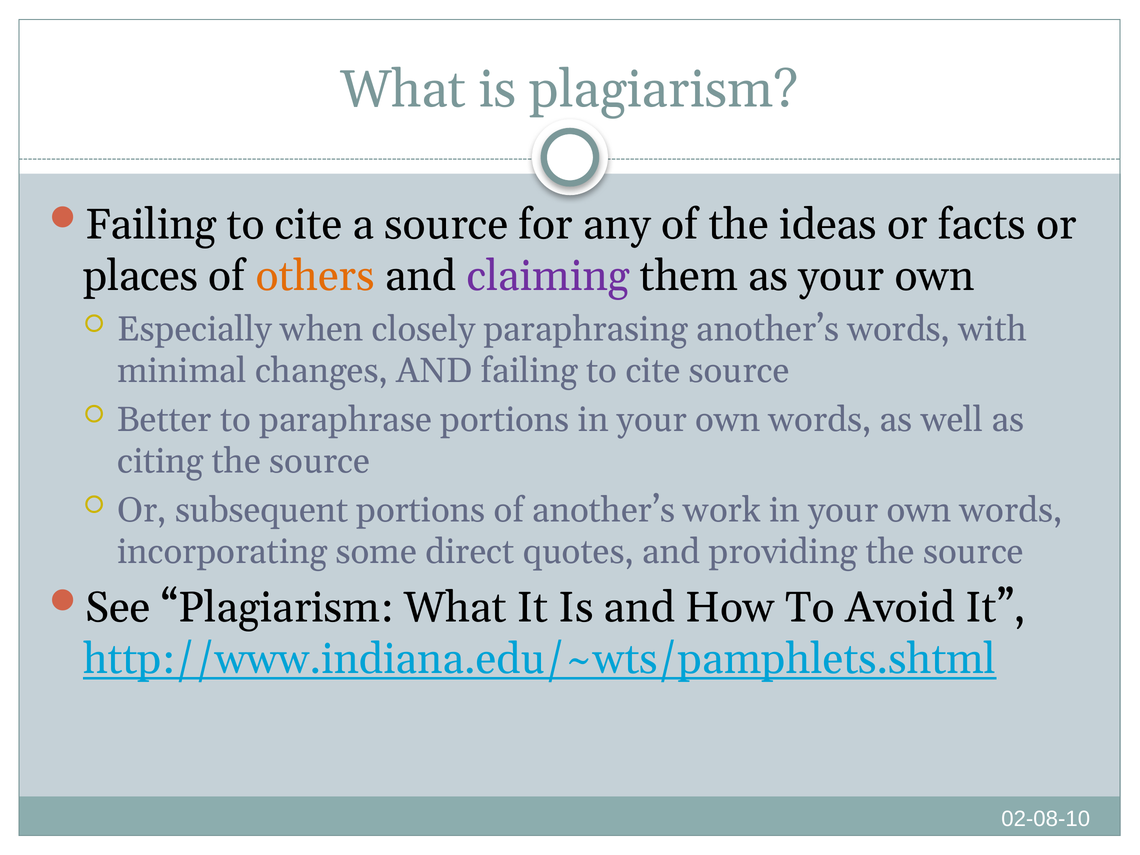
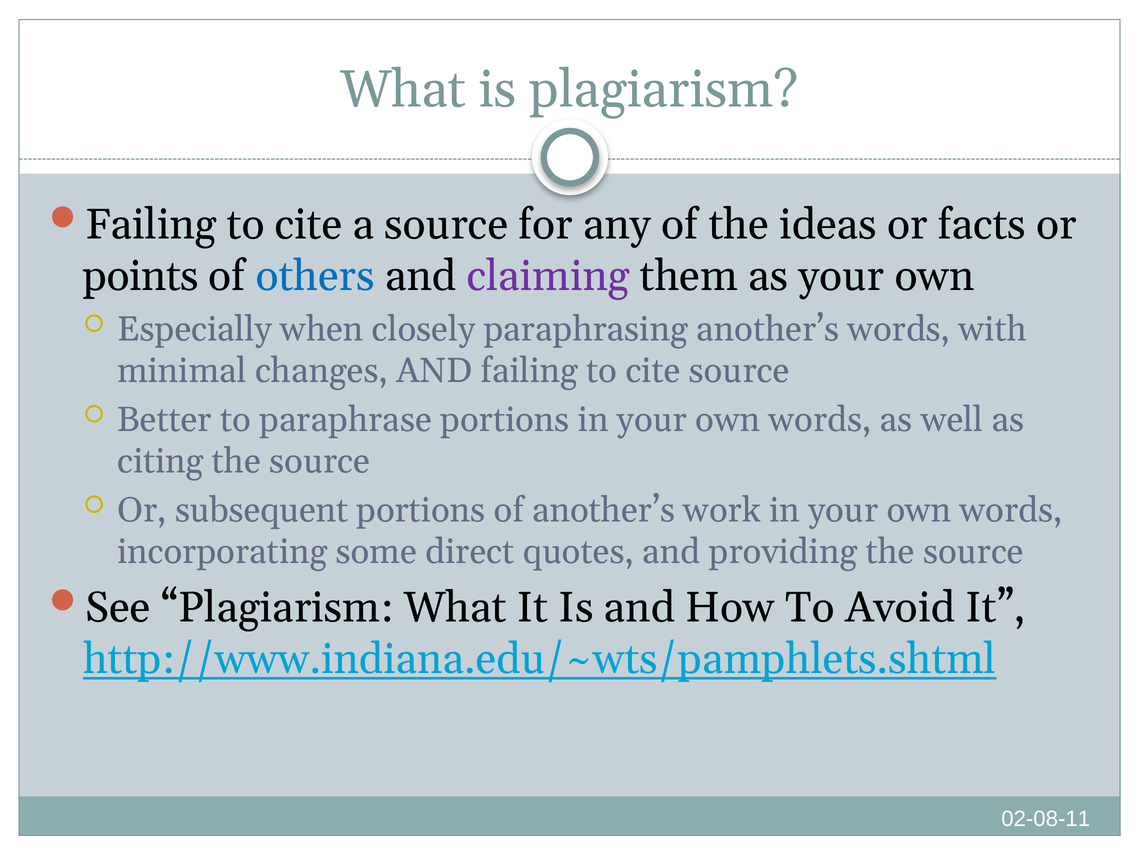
places: places -> points (141, 276)
others colour: orange -> blue (315, 276)
02-08-10: 02-08-10 -> 02-08-11 (1046, 819)
